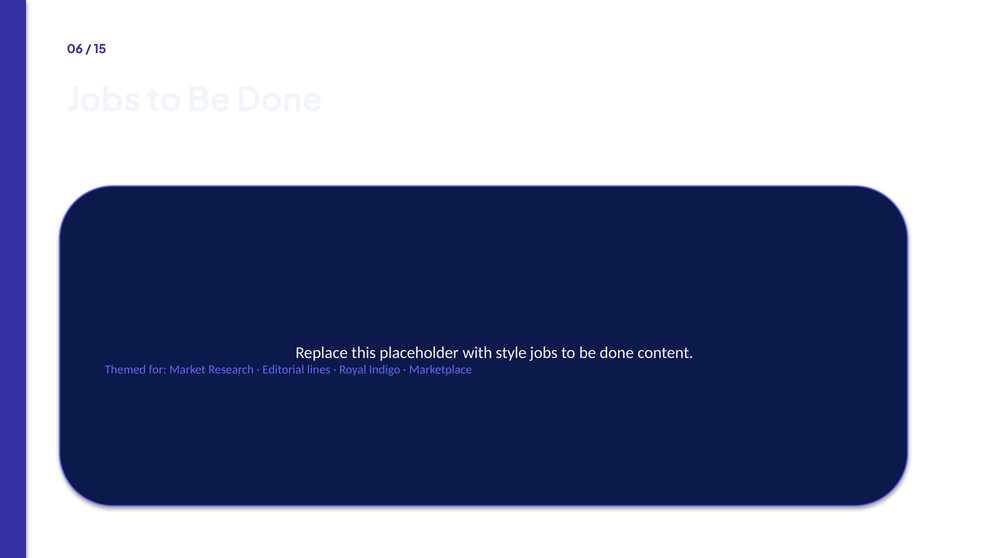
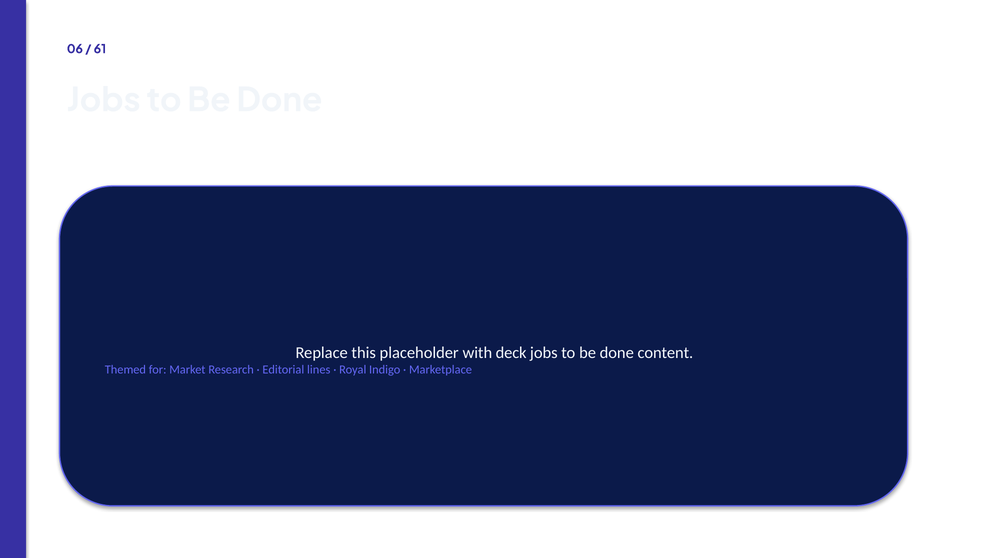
15: 15 -> 61 (100, 49)
style: style -> deck (511, 353)
